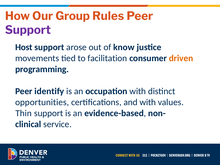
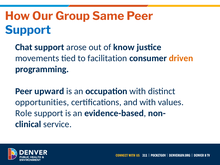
Rules: Rules -> Same (108, 16)
Support colour: purple -> blue (28, 30)
Host: Host -> Chat (24, 47)
identify: identify -> upward (49, 91)
Thin: Thin -> Role (24, 113)
